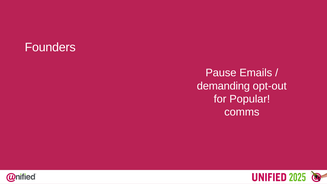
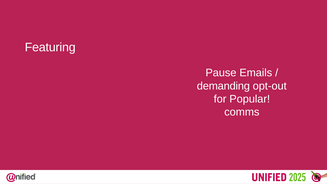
Founders: Founders -> Featuring (50, 47)
